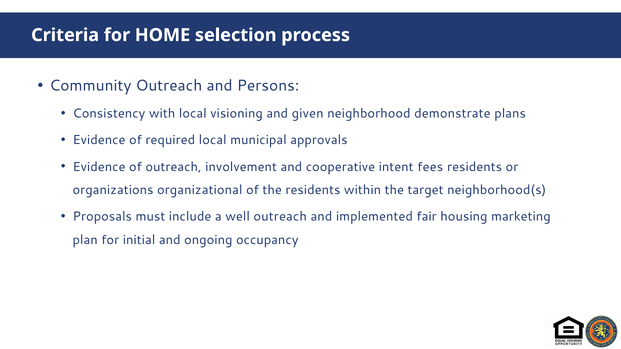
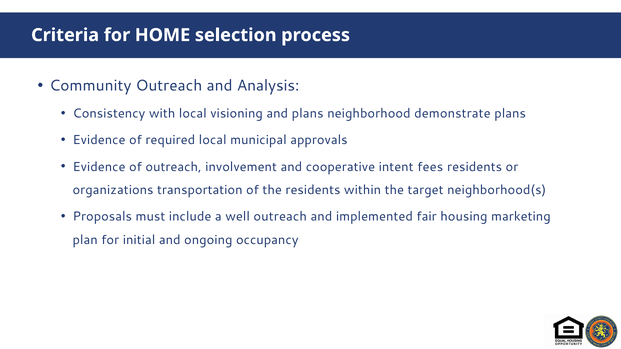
Persons: Persons -> Analysis (268, 86)
and given: given -> plans (308, 114)
organizational: organizational -> transportation (200, 190)
